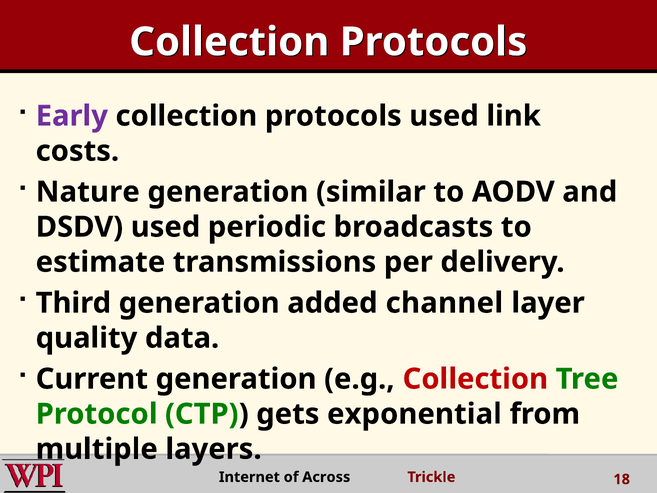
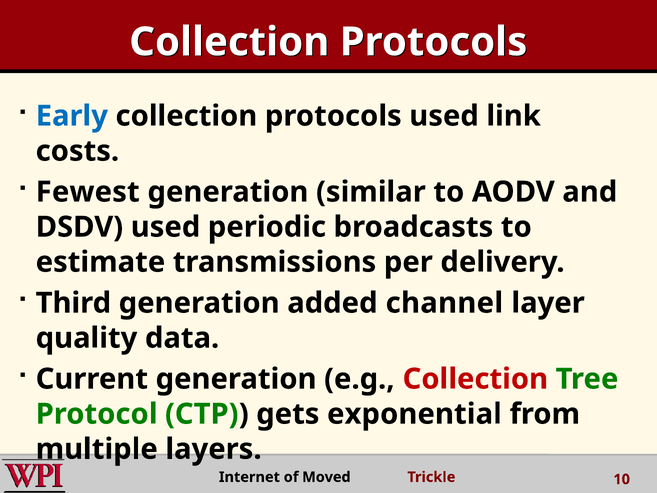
Early colour: purple -> blue (72, 116)
Nature: Nature -> Fewest (88, 192)
Across: Across -> Moved (326, 477)
18: 18 -> 10 (622, 479)
